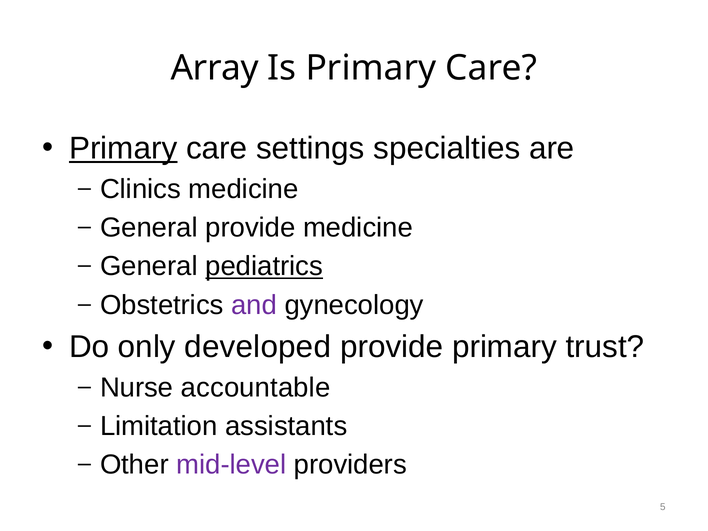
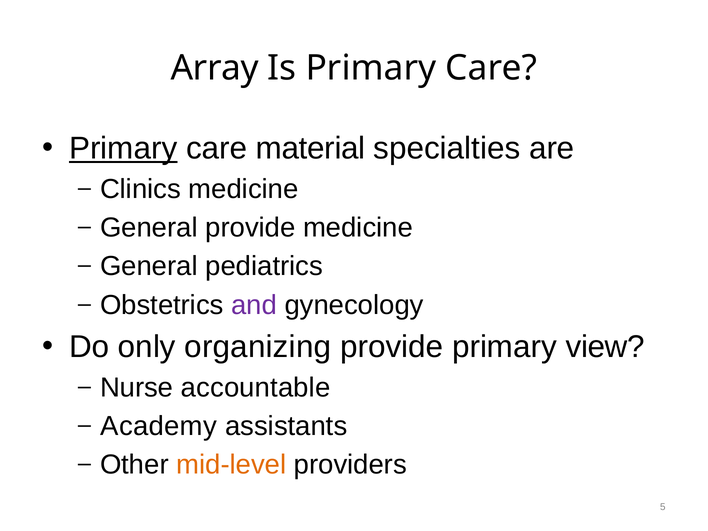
settings: settings -> material (311, 149)
pediatrics underline: present -> none (264, 266)
developed: developed -> organizing (258, 347)
trust: trust -> view (605, 347)
Limitation: Limitation -> Academy (159, 426)
mid-level colour: purple -> orange (231, 465)
